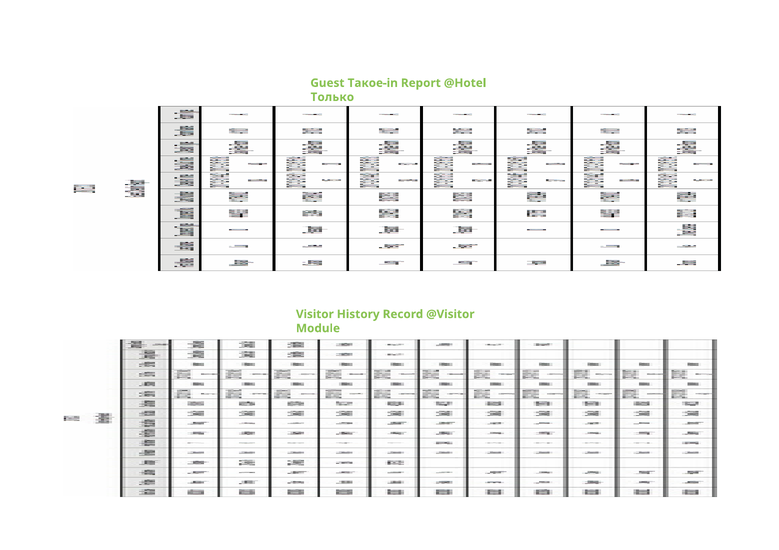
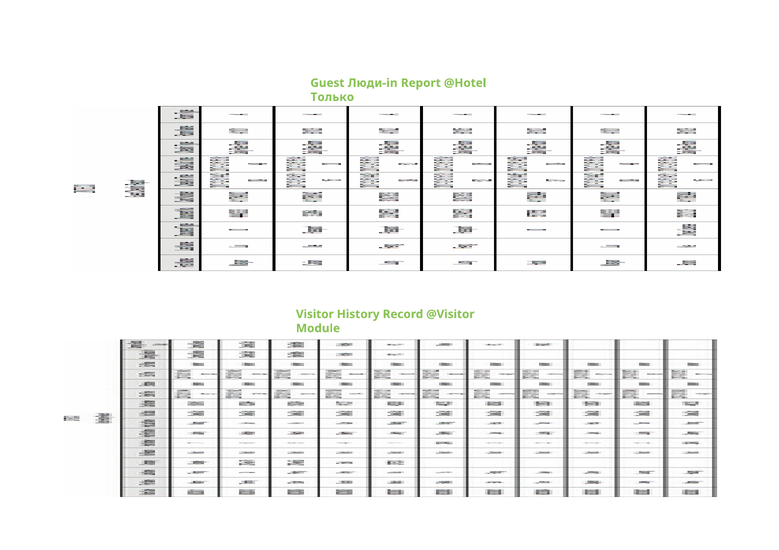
Такое-in: Такое-in -> Люди-in (373, 83)
